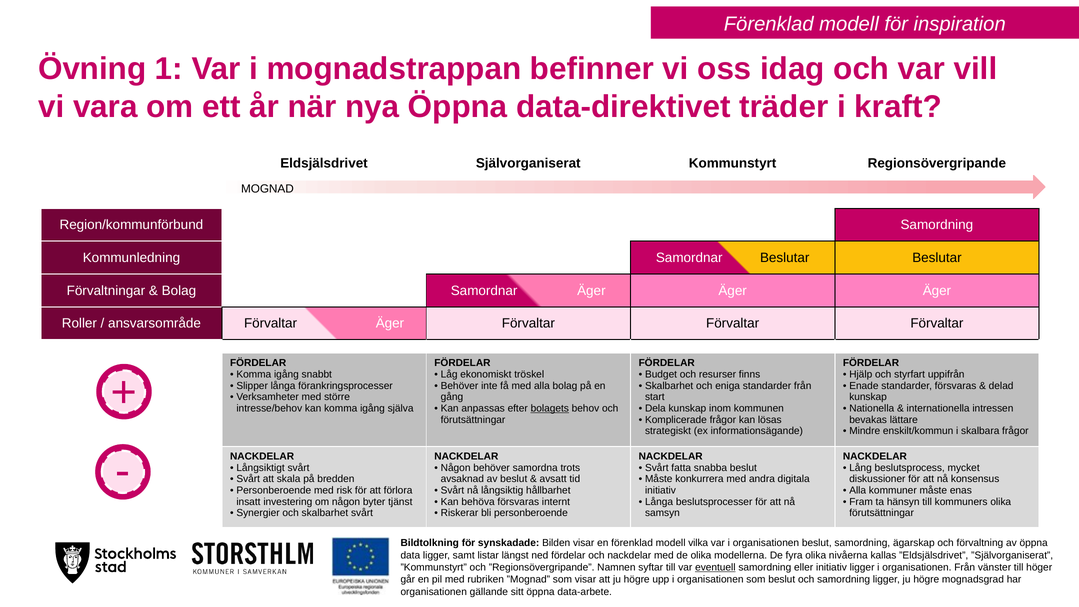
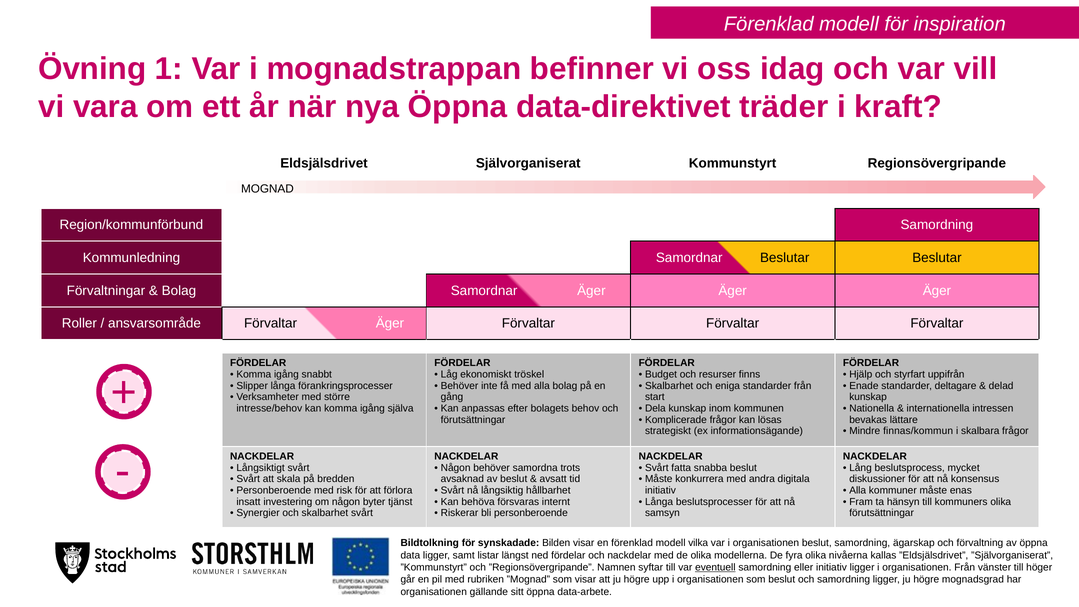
standarder försvaras: försvaras -> deltagare (956, 386)
bolagets underline: present -> none (550, 408)
enskilt/kommun: enskilt/kommun -> finnas/kommun (918, 431)
